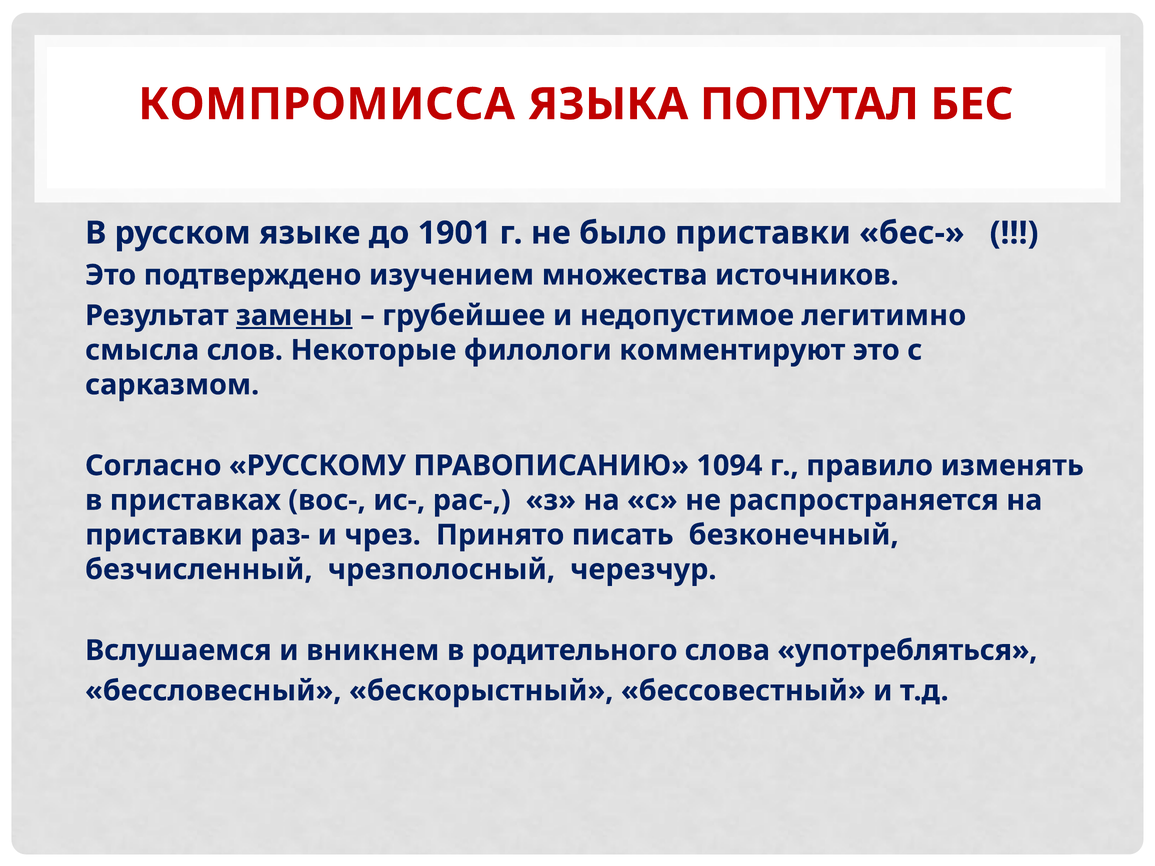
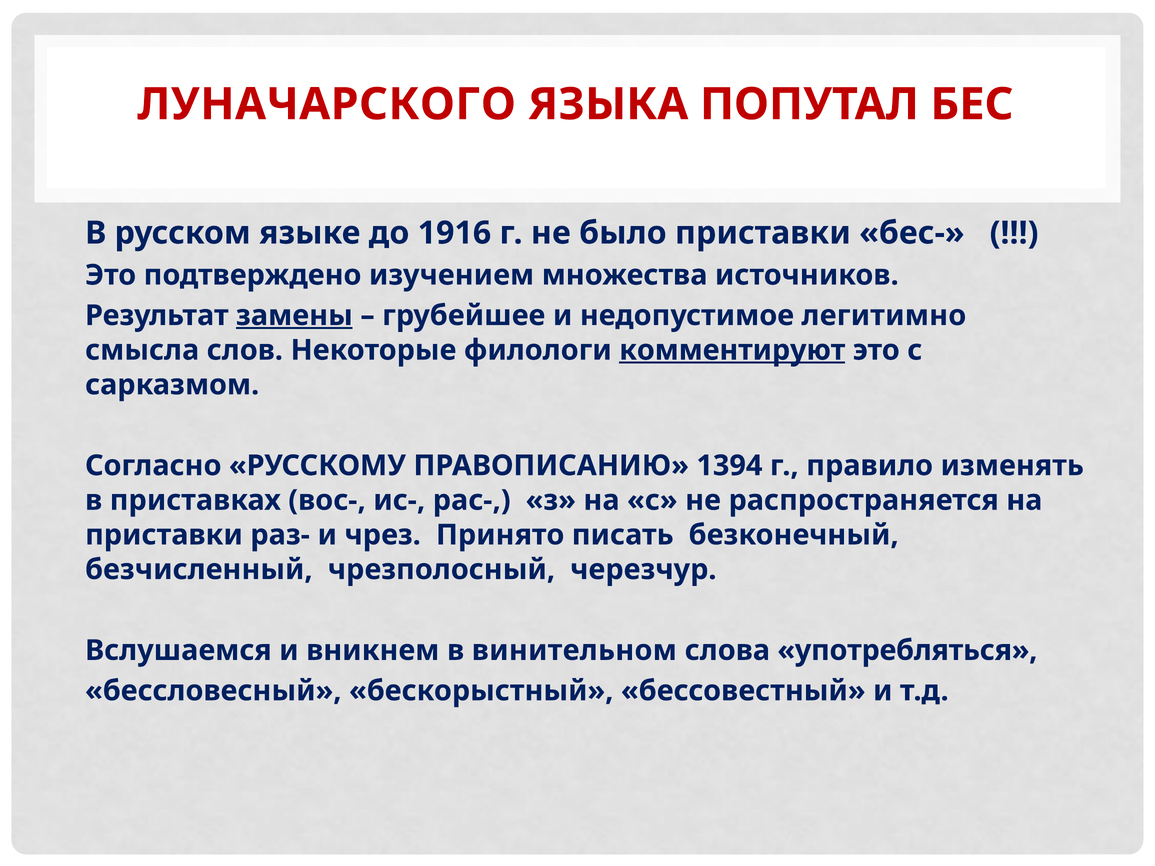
КОМПРОМИССА: КОМПРОМИССА -> ЛУНАЧАРСКОГО (327, 104)
1901: 1901 -> 1916 (454, 233)
комментируют underline: none -> present (732, 350)
1094: 1094 -> 1394 (729, 466)
родительного: родительного -> винительном (574, 651)
